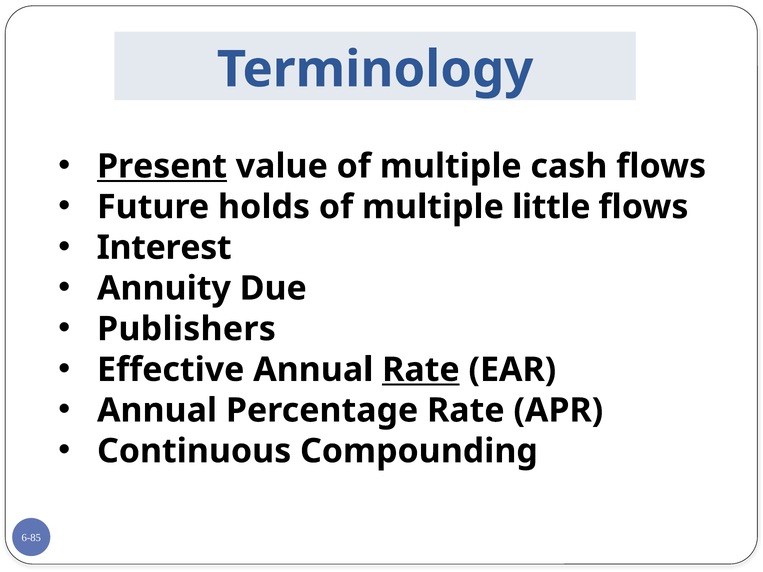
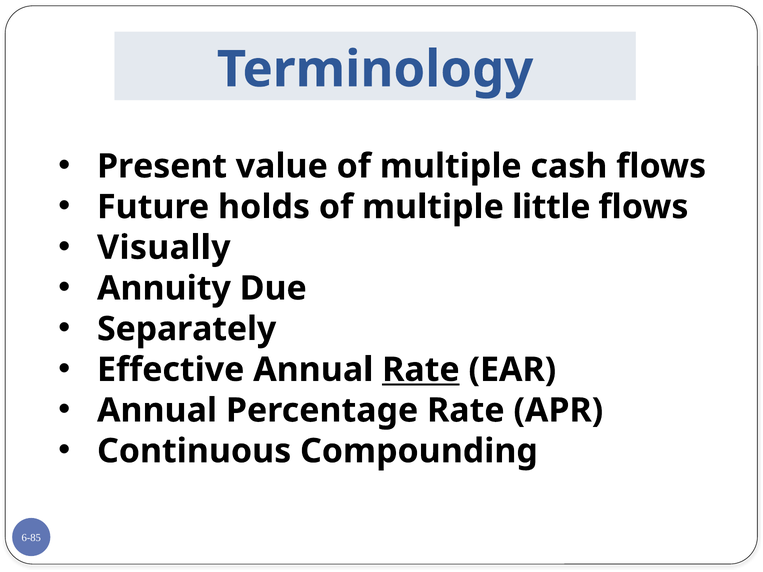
Present underline: present -> none (162, 166)
Interest: Interest -> Visually (164, 248)
Publishers: Publishers -> Separately (187, 329)
